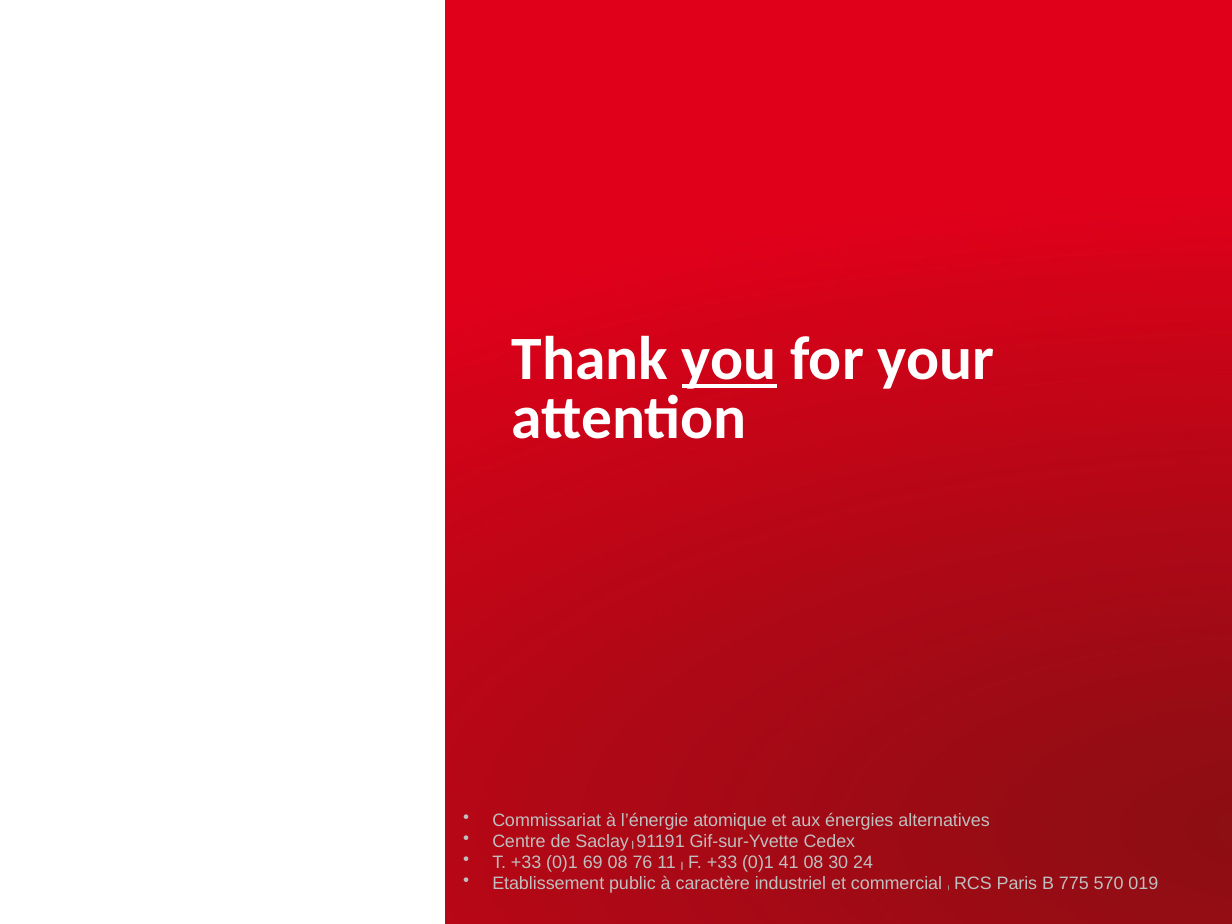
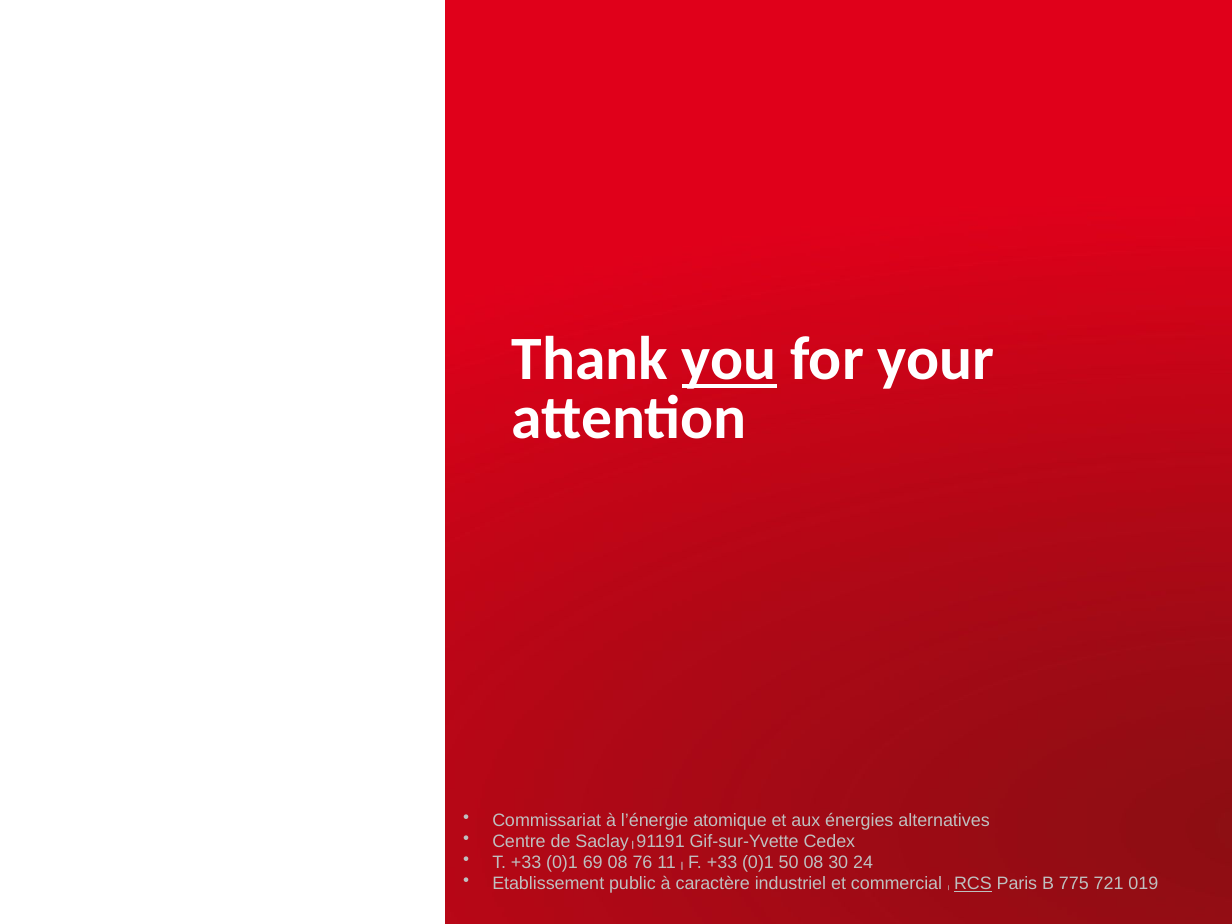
41: 41 -> 50 (789, 863)
RCS underline: none -> present (973, 883)
570: 570 -> 721 (1109, 883)
